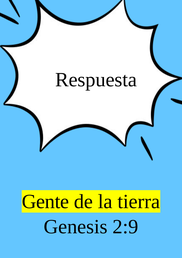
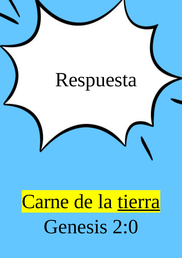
Gente: Gente -> Carne (45, 201)
tierra underline: none -> present (139, 201)
2:9: 2:9 -> 2:0 (125, 226)
